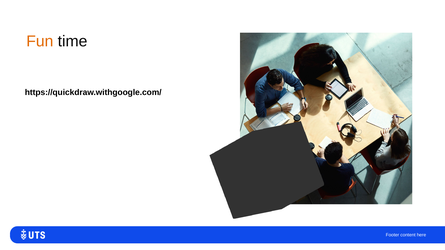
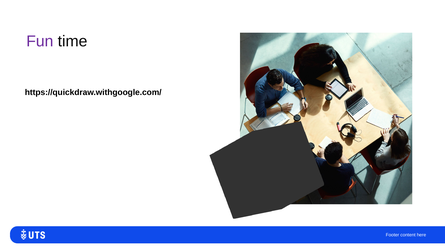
Fun colour: orange -> purple (40, 41)
